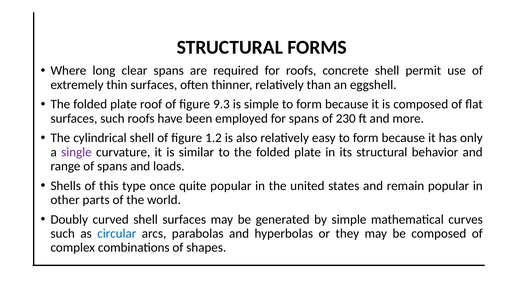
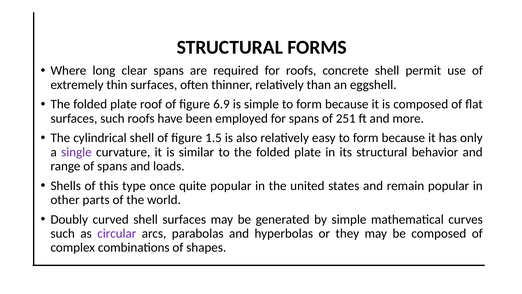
9.3: 9.3 -> 6.9 (221, 104)
230: 230 -> 251 (346, 118)
1.2: 1.2 -> 1.5 (214, 138)
circular colour: blue -> purple (117, 233)
